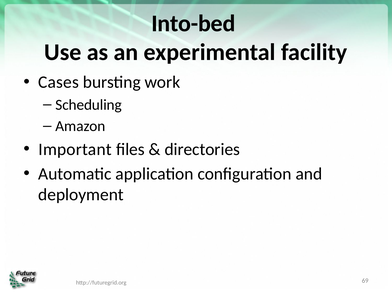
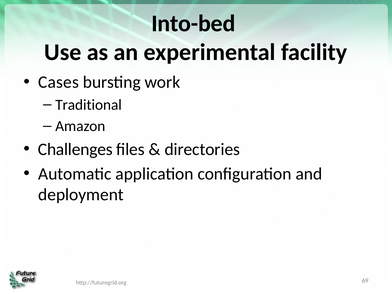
Scheduling: Scheduling -> Traditional (89, 105)
Important: Important -> Challenges (75, 149)
